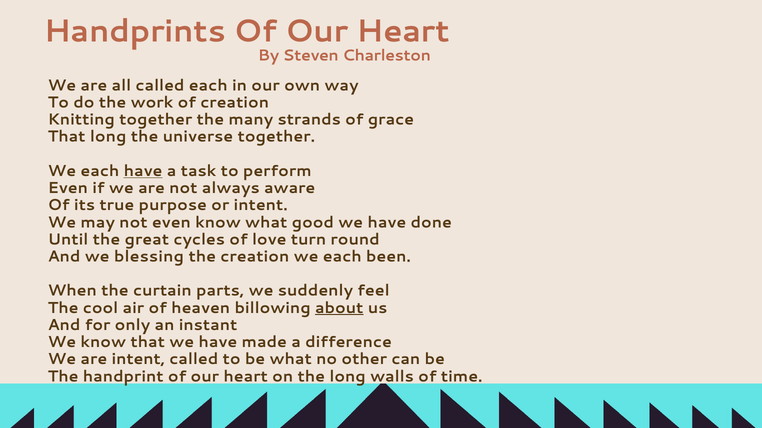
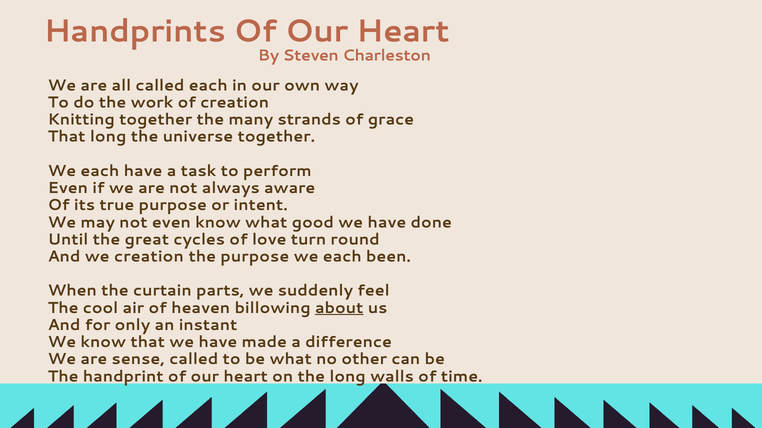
have underline: present -> none (143, 171)
we blessing: blessing -> creation (149, 257)
the creation: creation -> purpose (255, 257)
are intent: intent -> sense (138, 360)
